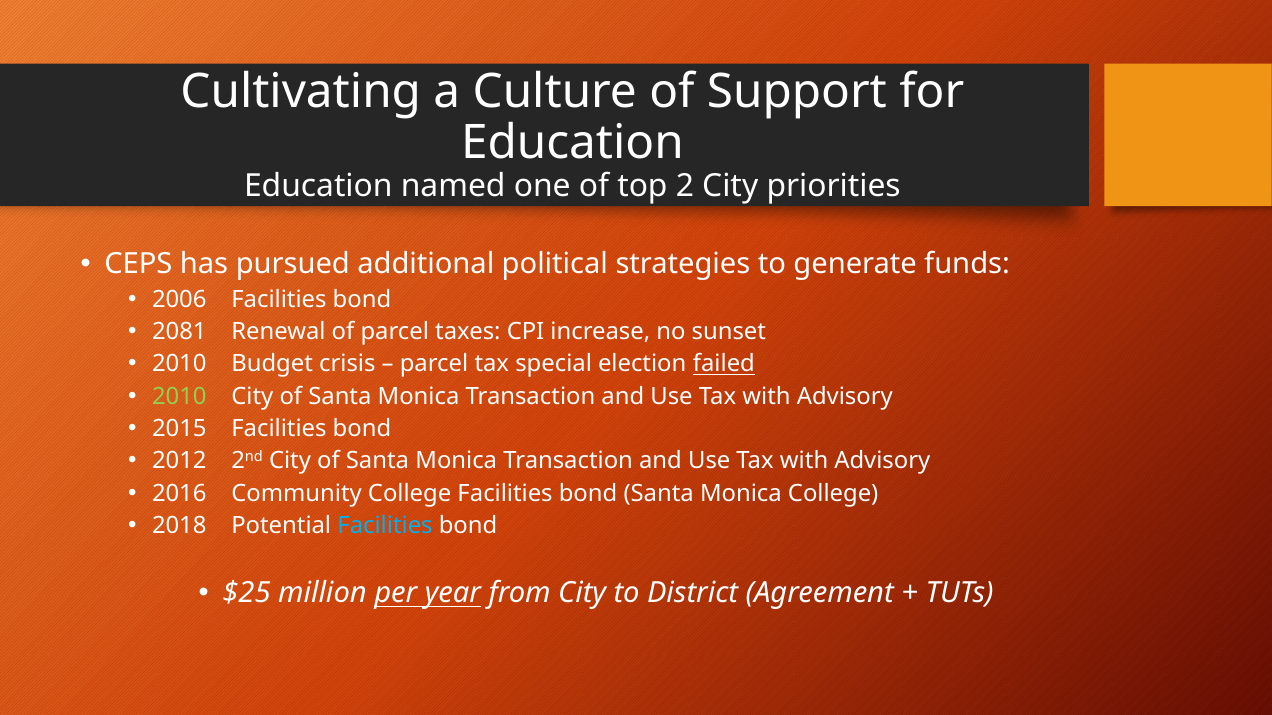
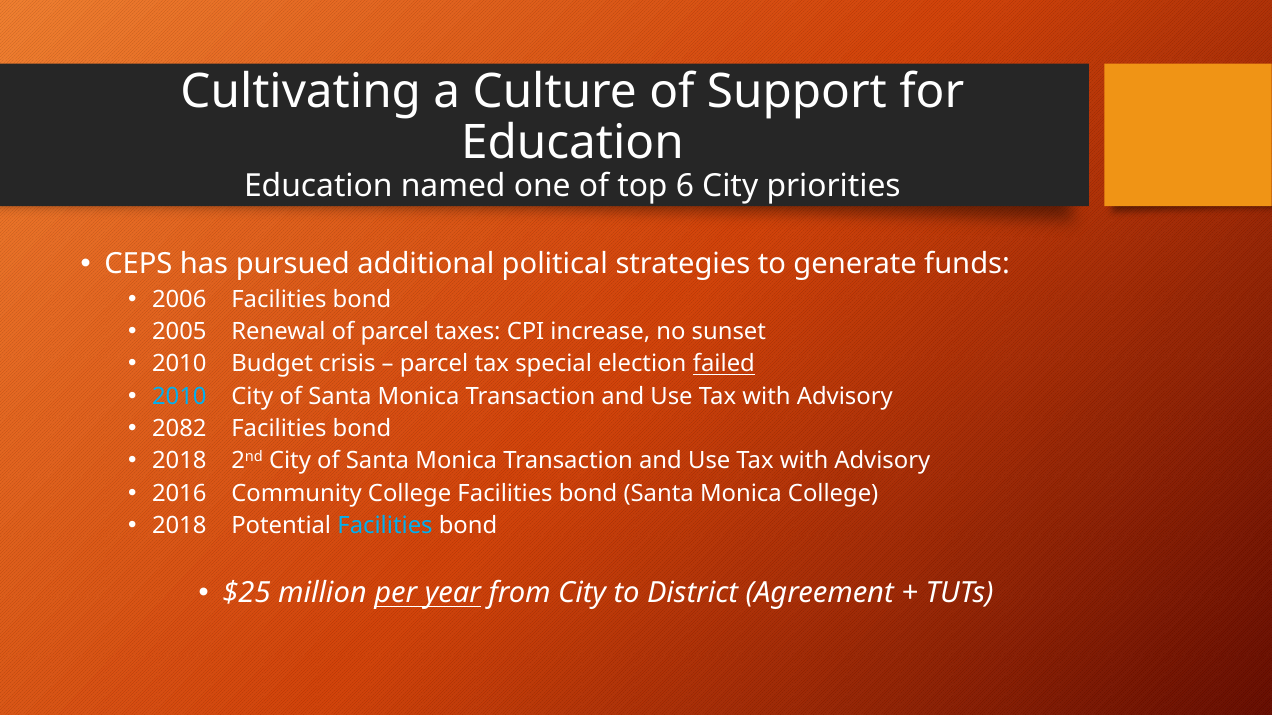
2: 2 -> 6 (685, 186)
2081: 2081 -> 2005 (179, 332)
2010 colour: light green -> light blue (179, 397)
2015: 2015 -> 2082 (179, 429)
2012: 2012 -> 2018 (179, 461)
